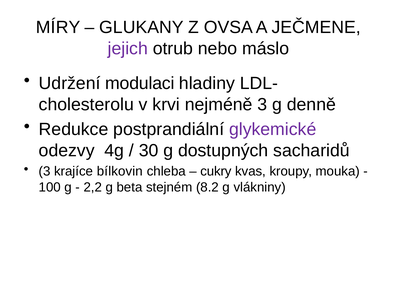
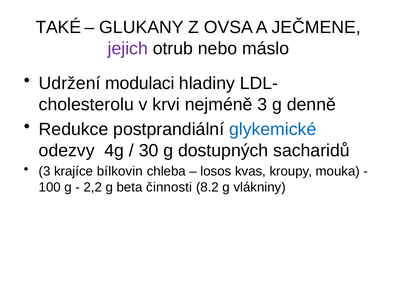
MÍRY: MÍRY -> TAKÉ (58, 27)
glykemické colour: purple -> blue (273, 129)
cukry: cukry -> losos (216, 171)
stejném: stejném -> činnosti (169, 187)
